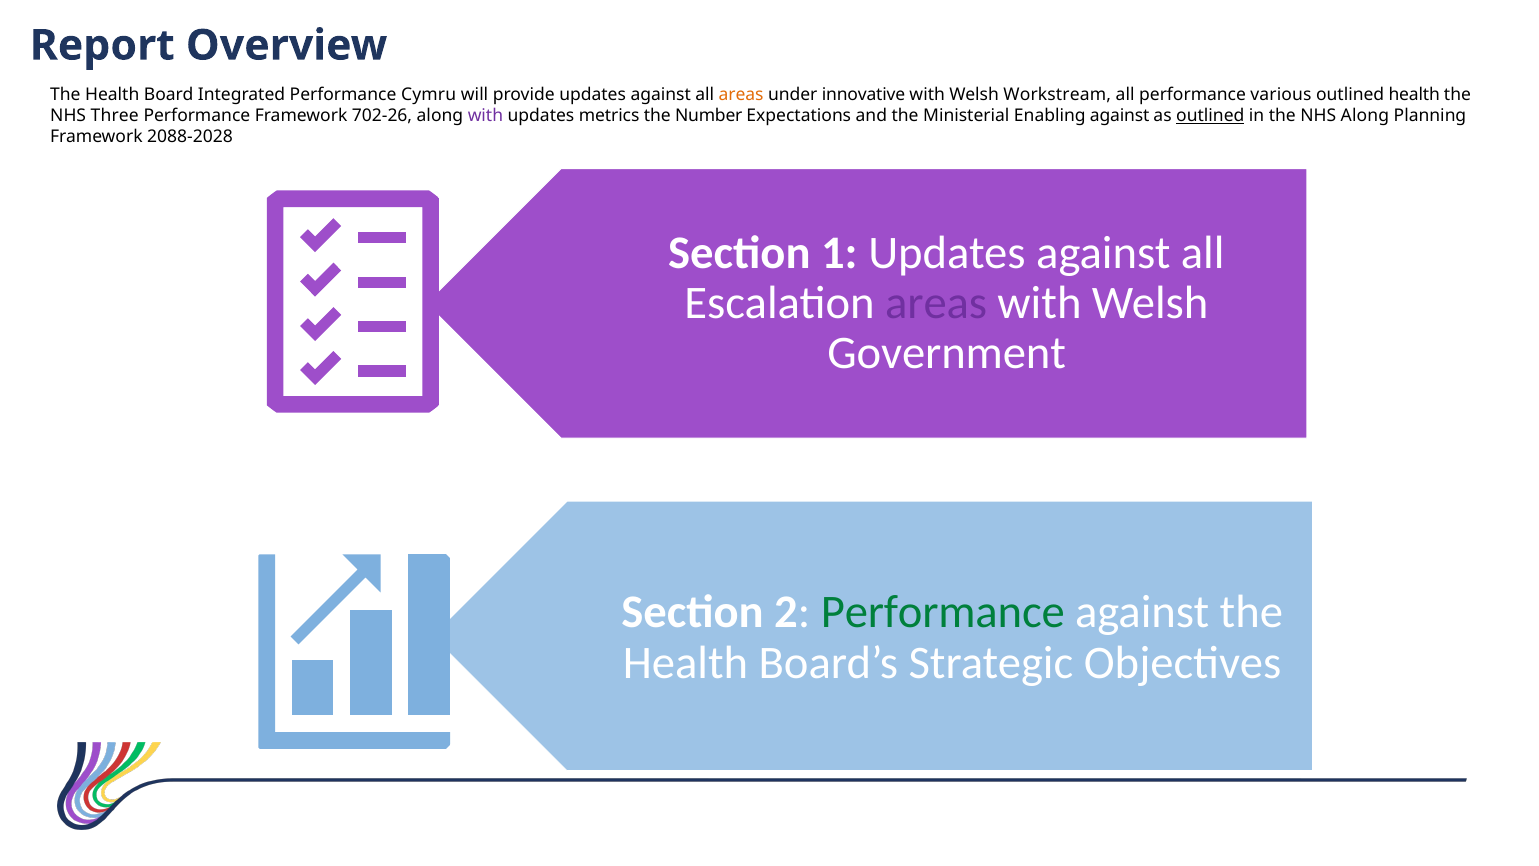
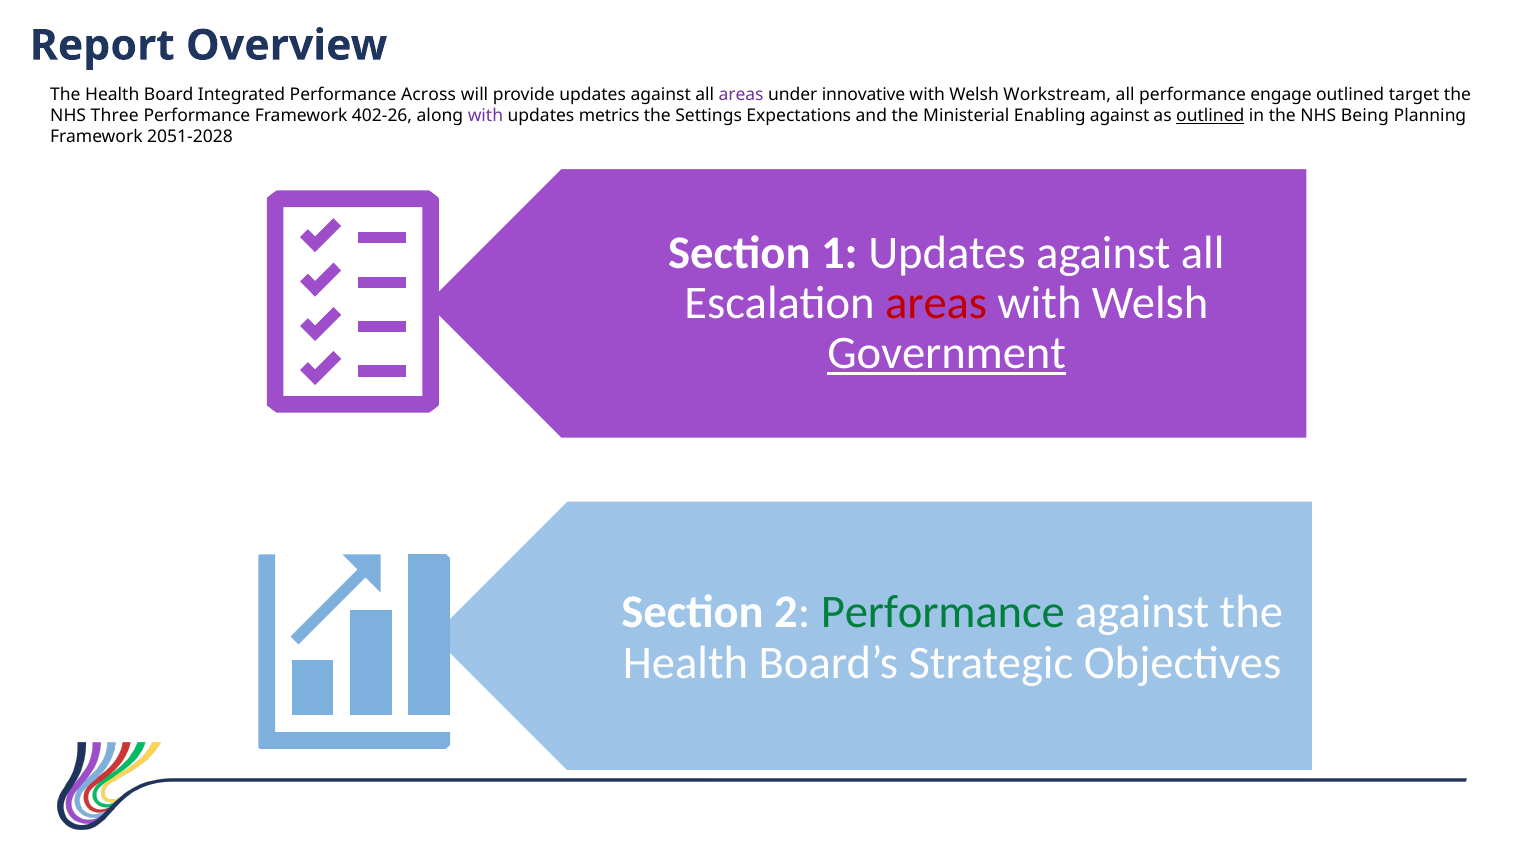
Cymru: Cymru -> Across (429, 95)
areas colour: orange -> purple (741, 95)
various: various -> engage (1281, 95)
outlined health: health -> target (1414, 95)
702-26: 702-26 -> 402-26 (382, 116)
Number: Number -> Settings (709, 116)
NHS Along: Along -> Being (1365, 116)
2088-2028: 2088-2028 -> 2051-2028 (190, 137)
areas colour: purple -> red (936, 303)
Government underline: none -> present (947, 353)
